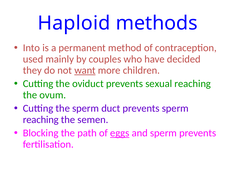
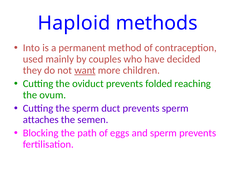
sexual: sexual -> folded (159, 84)
reaching: reaching -> attaches (41, 120)
eggs underline: present -> none (120, 133)
